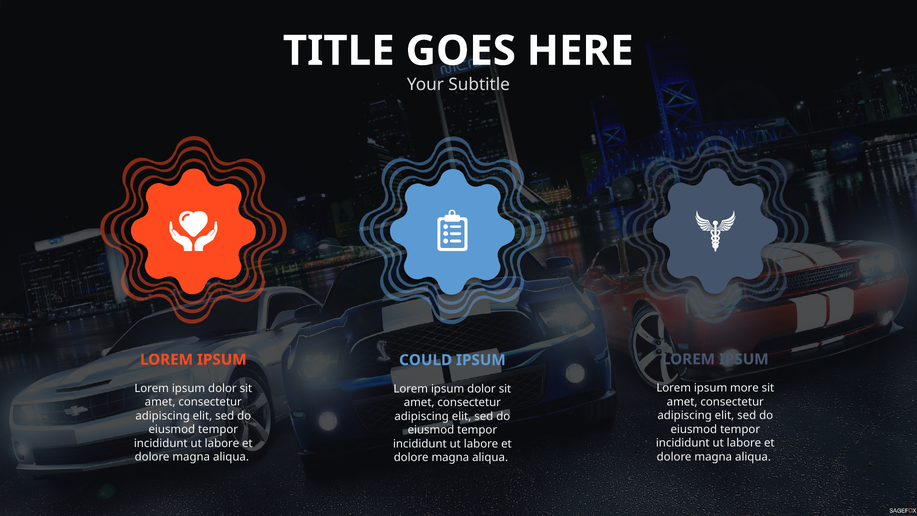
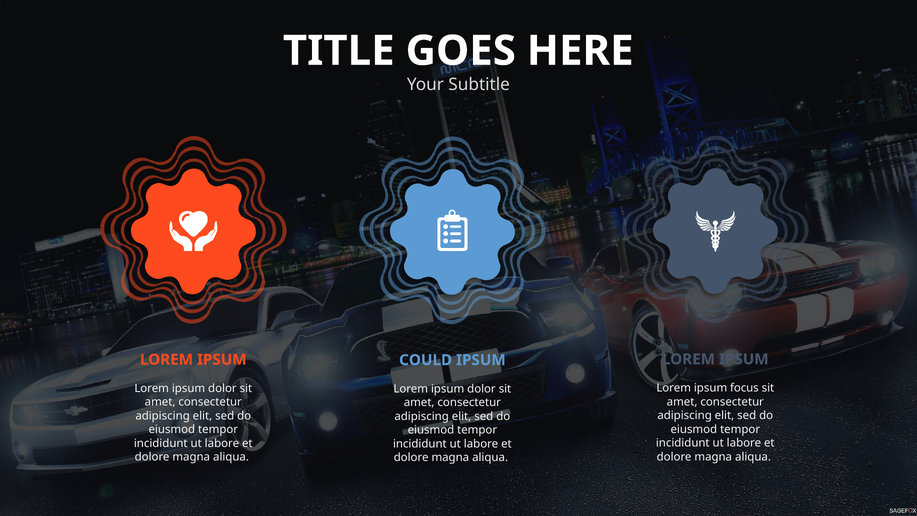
more: more -> focus (744, 388)
